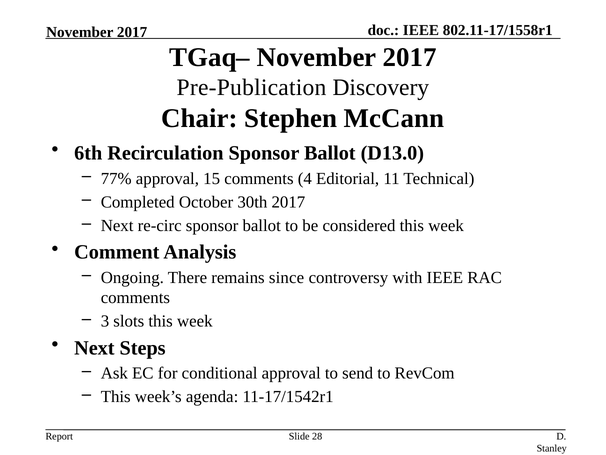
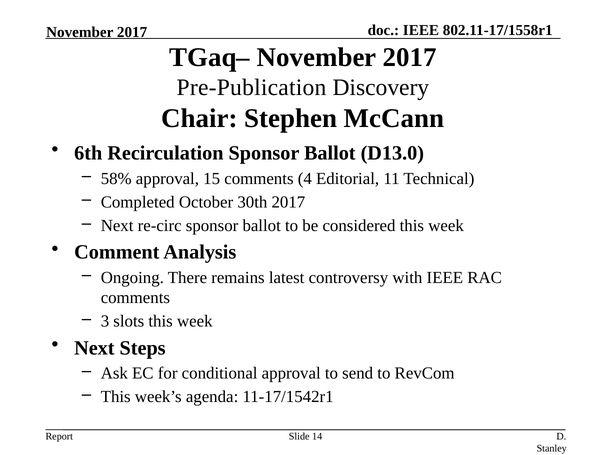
77%: 77% -> 58% (116, 178)
since: since -> latest (287, 277)
28: 28 -> 14 (317, 436)
